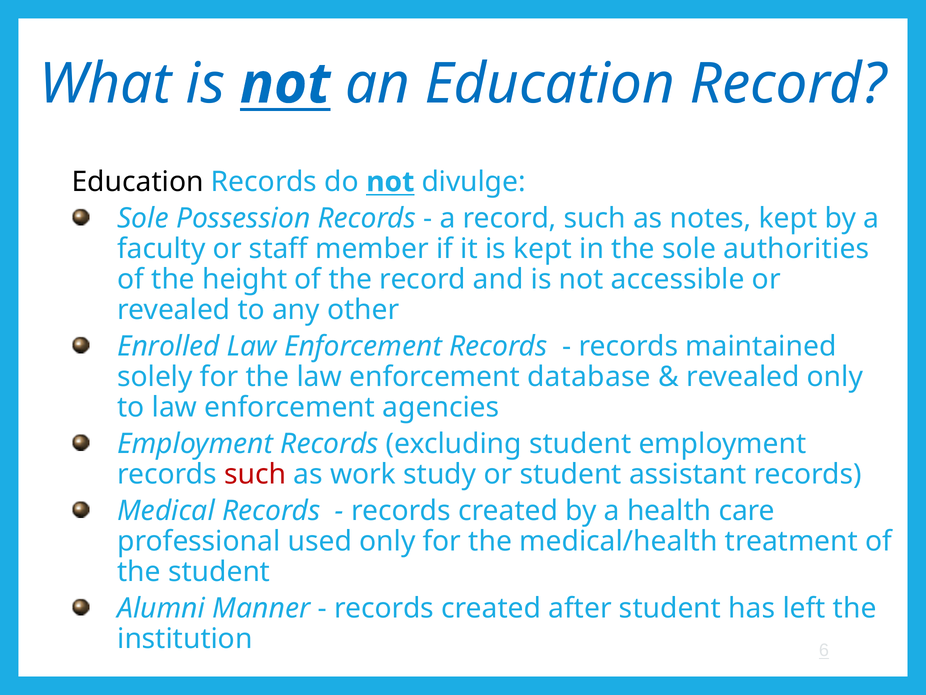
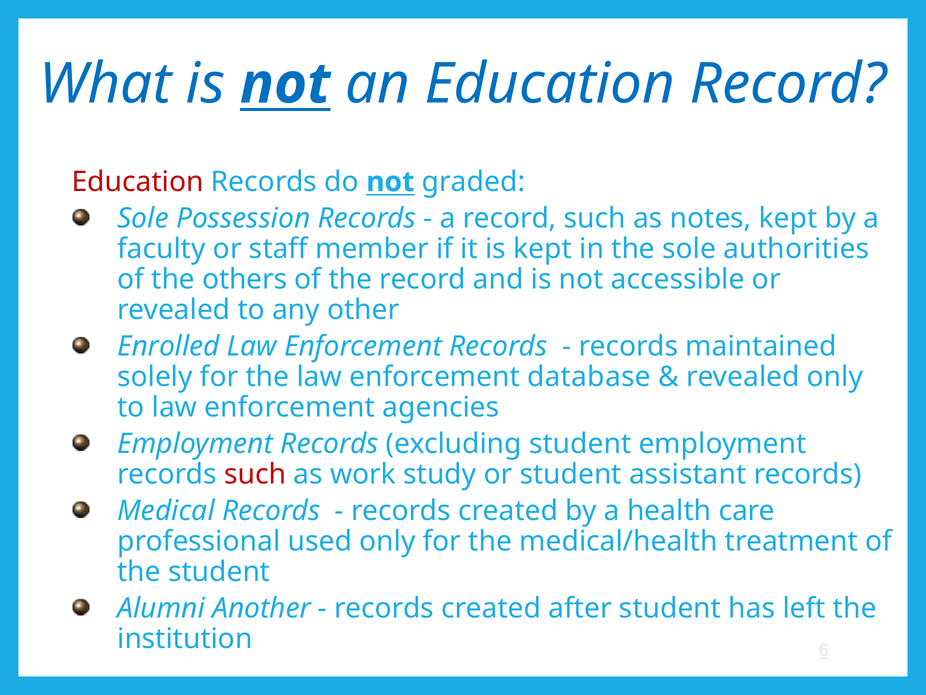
Education colour: black -> red (138, 182)
divulge: divulge -> graded (474, 182)
height: height -> others (245, 279)
Manner: Manner -> Another (262, 608)
